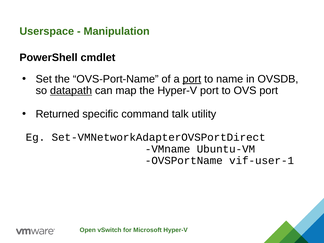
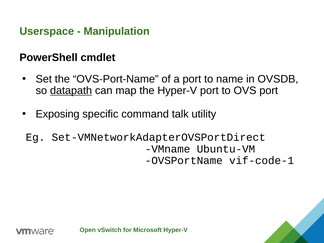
port underline: present -> none (192, 79)
Returned: Returned -> Exposing (58, 114)
vif-user-1: vif-user-1 -> vif-code-1 (262, 161)
